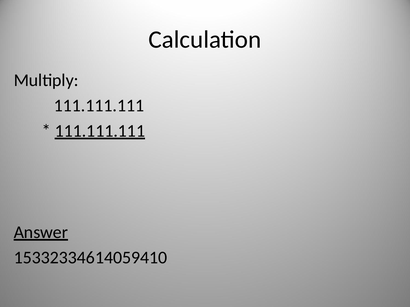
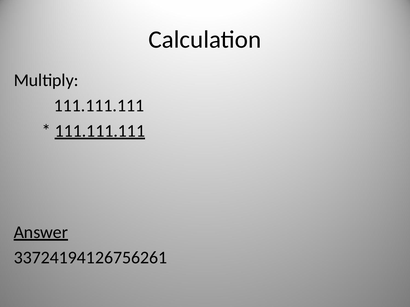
15332334614059410: 15332334614059410 -> 33724194126756261 (91, 258)
